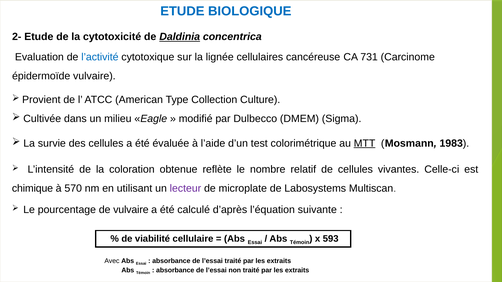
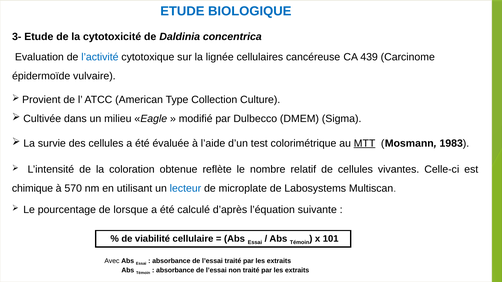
2-: 2- -> 3- (17, 37)
Daldinia underline: present -> none (180, 37)
731: 731 -> 439 (369, 57)
lecteur colour: purple -> blue (185, 189)
de vulvaire: vulvaire -> lorsque (131, 210)
593: 593 -> 101 (331, 239)
